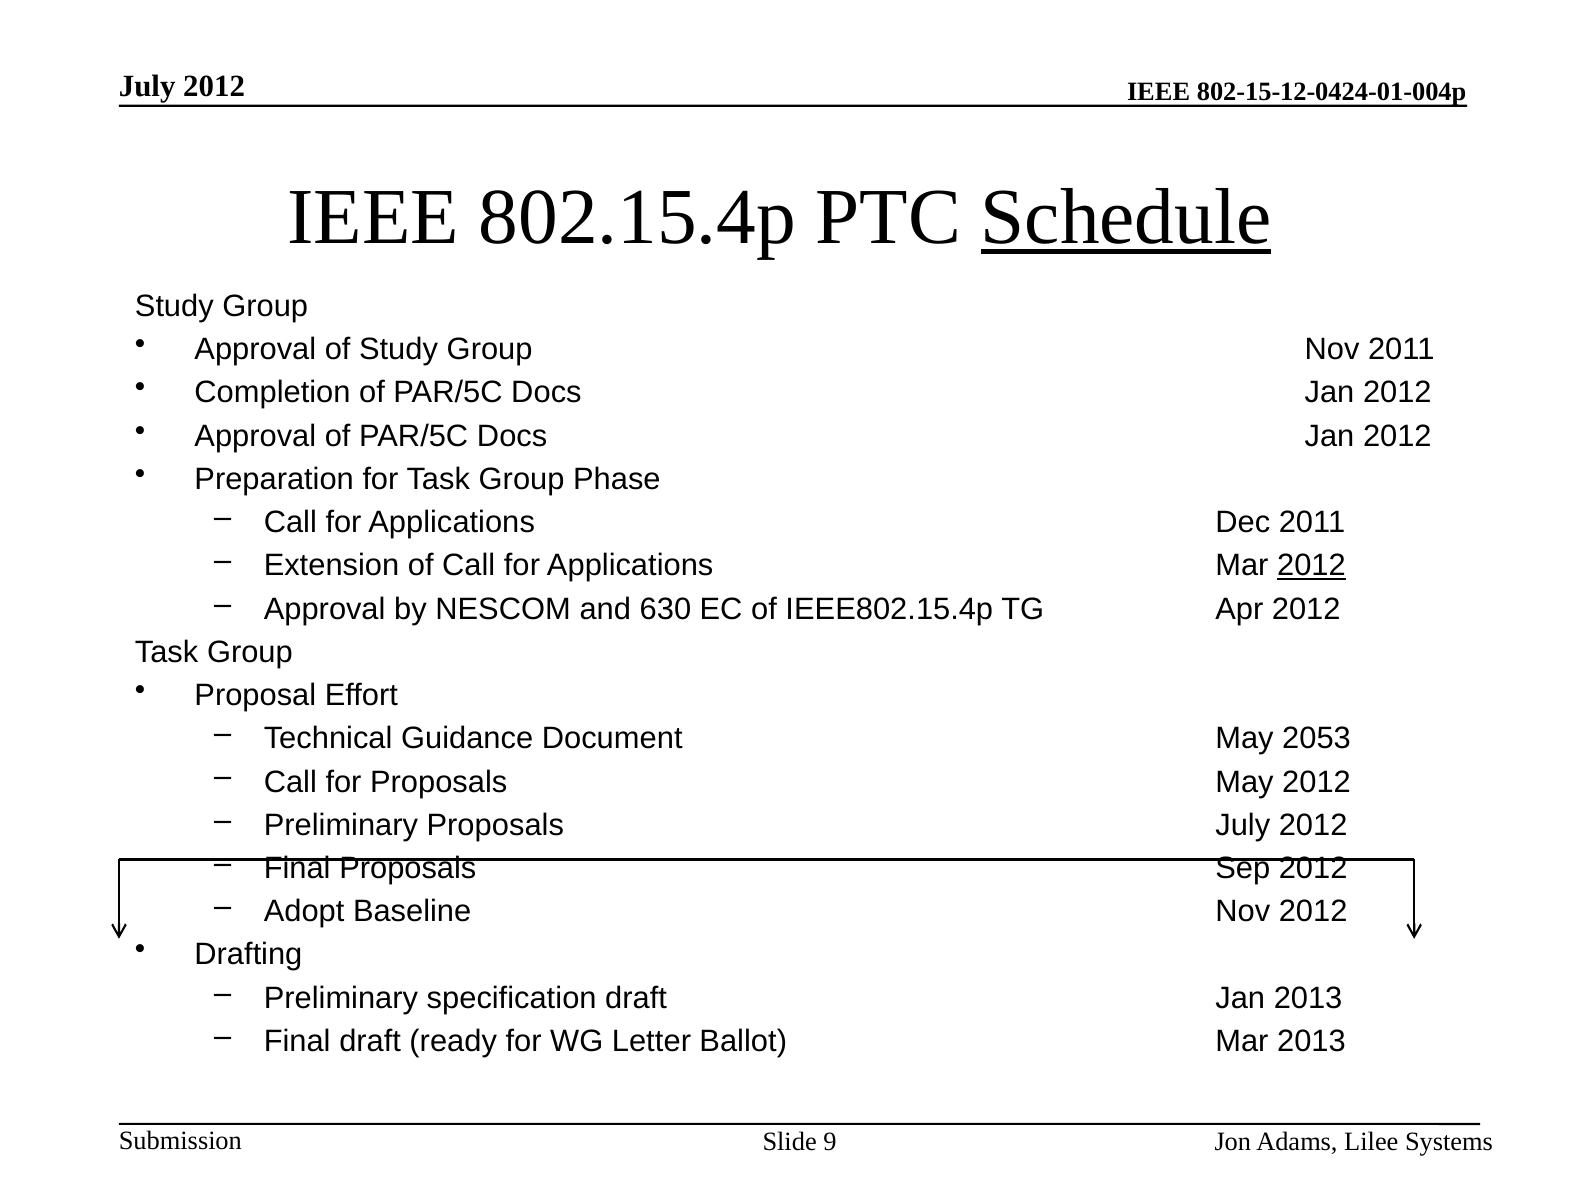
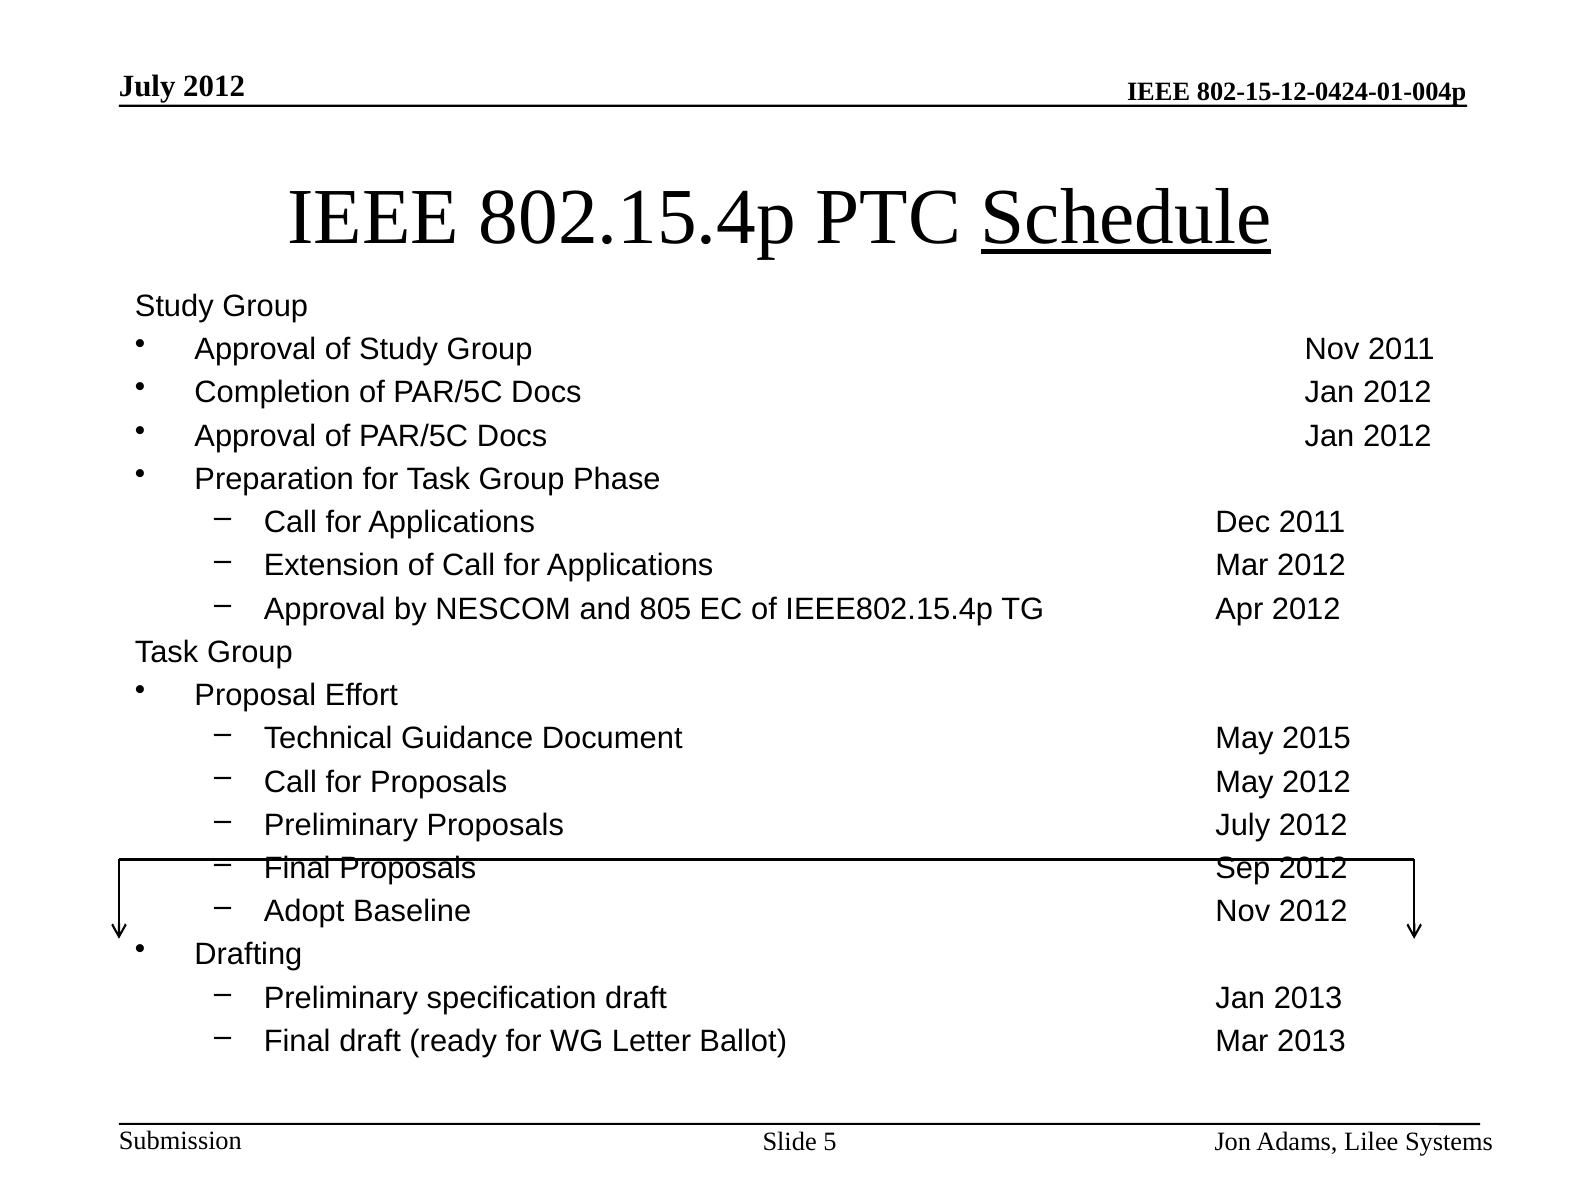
2012 underline: present -> none (1311, 565)
630: 630 -> 805 (665, 609)
2053: 2053 -> 2015 (1317, 738)
9: 9 -> 5 (830, 1141)
